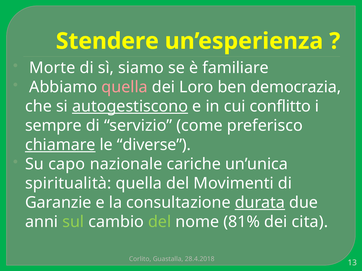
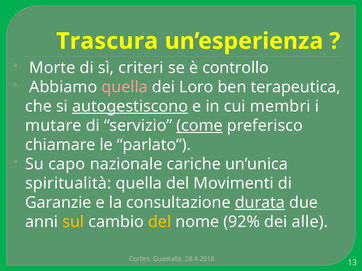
Stendere: Stendere -> Trascura (107, 41)
siamo: siamo -> criteri (141, 68)
familiare: familiare -> controllo (236, 68)
democrazia: democrazia -> terapeutica (296, 87)
conflitto: conflitto -> membri (280, 106)
sempre: sempre -> mutare (53, 126)
come underline: none -> present (200, 126)
chiamare underline: present -> none (60, 145)
diverse: diverse -> parlato (154, 145)
sul colour: light green -> yellow (73, 222)
del colour: light green -> yellow (160, 222)
81%: 81% -> 92% (242, 222)
cita: cita -> alle (310, 222)
